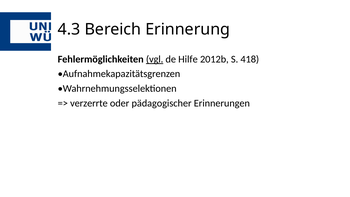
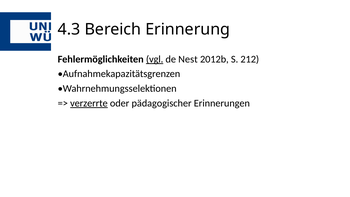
Hilfe: Hilfe -> Nest (188, 59)
418: 418 -> 212 (250, 59)
verzerrte underline: none -> present (89, 103)
